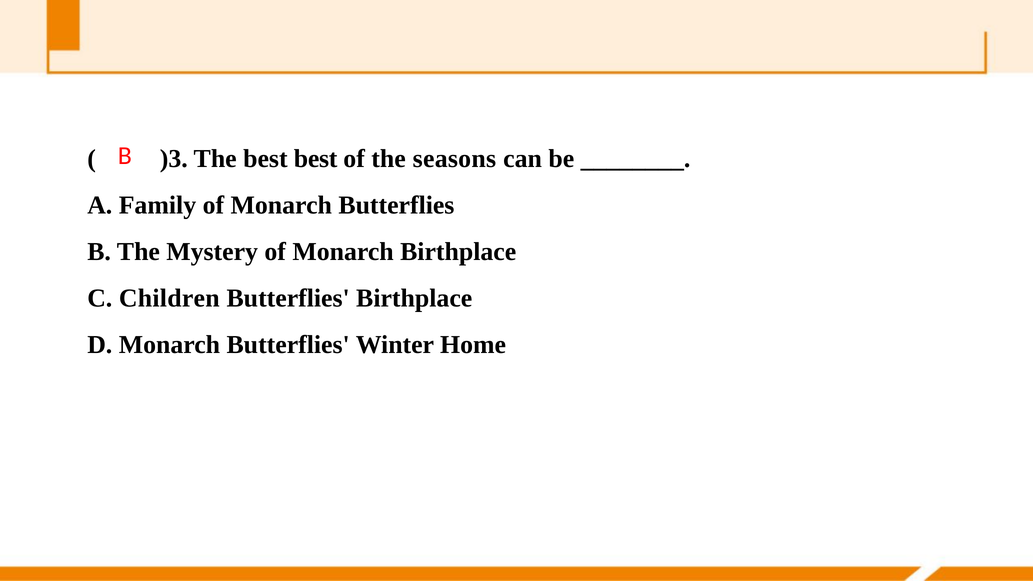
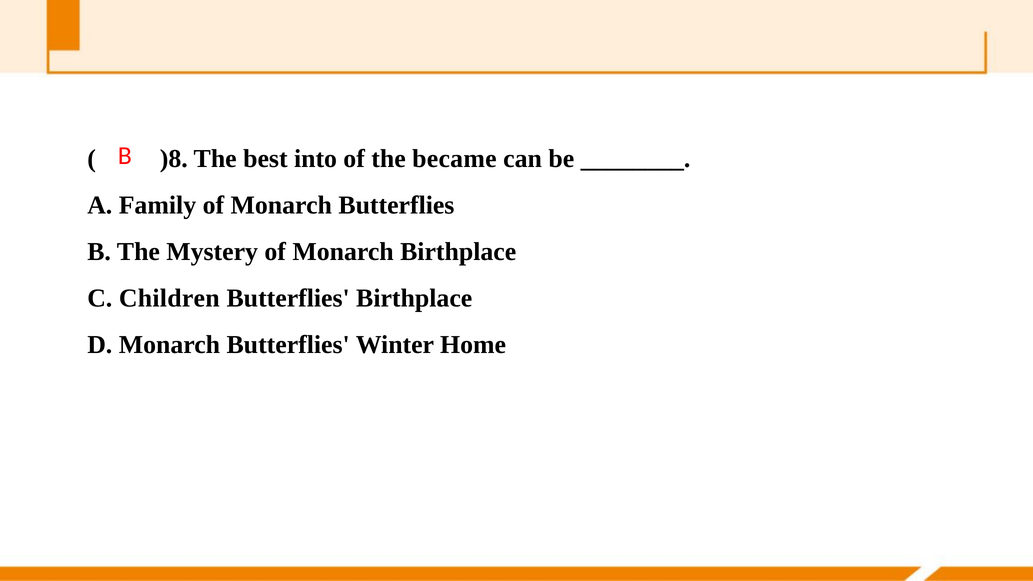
)3: )3 -> )8 (174, 159)
best best: best -> into (316, 159)
seasons: seasons -> became (454, 159)
